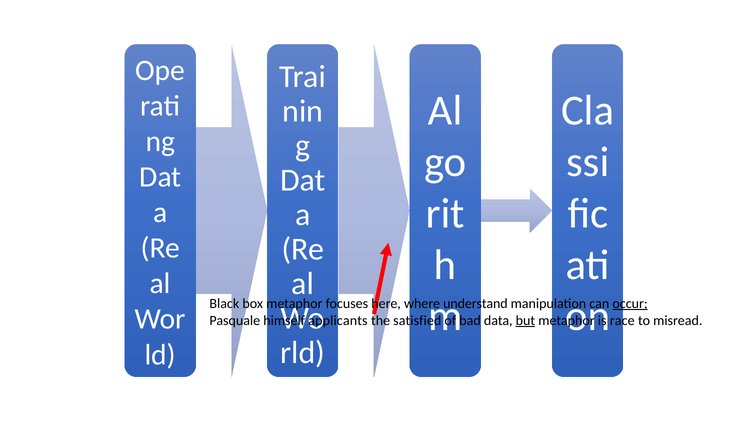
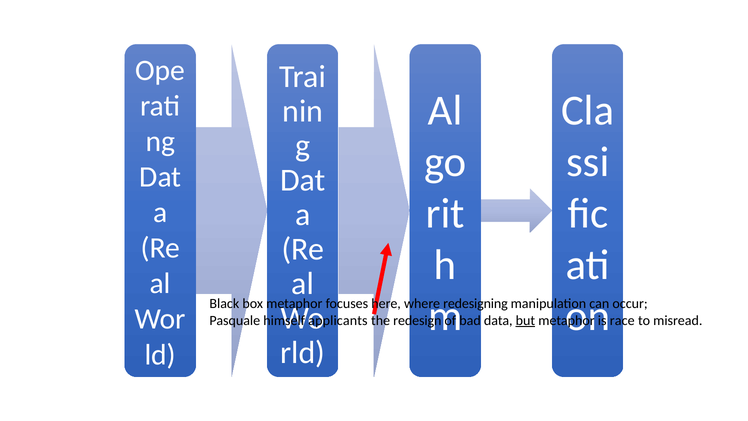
understand: understand -> redesigning (475, 303)
occur underline: present -> none (630, 303)
satisfied: satisfied -> redesign (417, 320)
